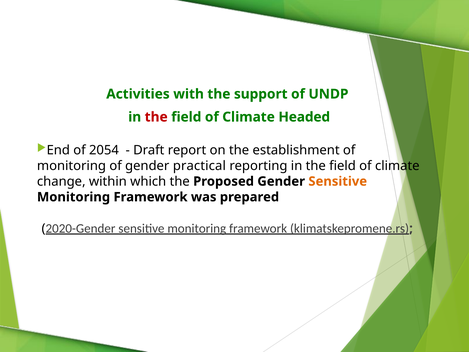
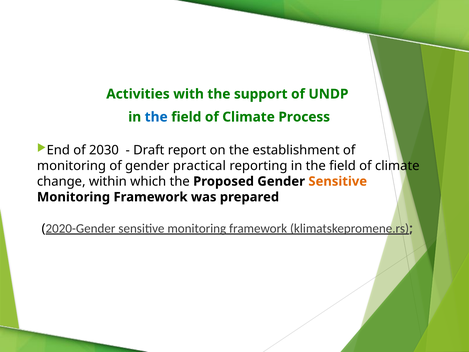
the colour: red -> blue (156, 117)
Headed: Headed -> Process (304, 117)
2054: 2054 -> 2030 (104, 150)
